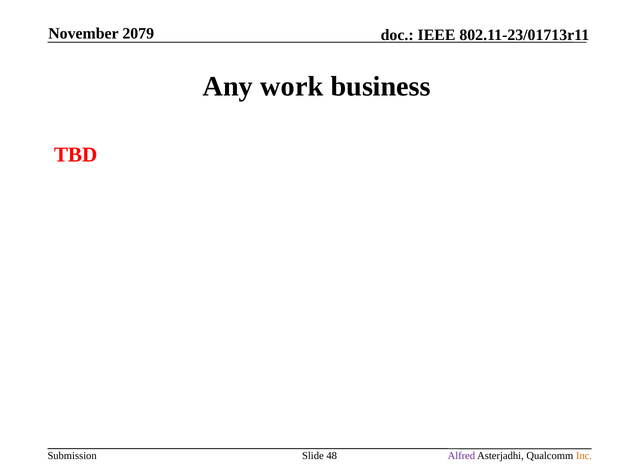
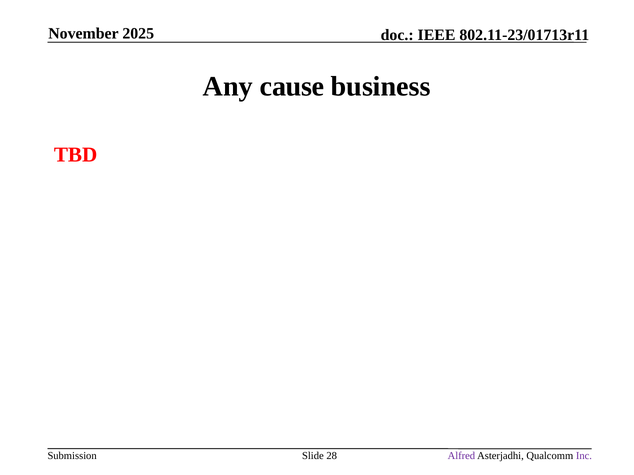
2079: 2079 -> 2025 (138, 34)
work: work -> cause (292, 86)
48: 48 -> 28 (332, 456)
Inc colour: orange -> purple (584, 456)
